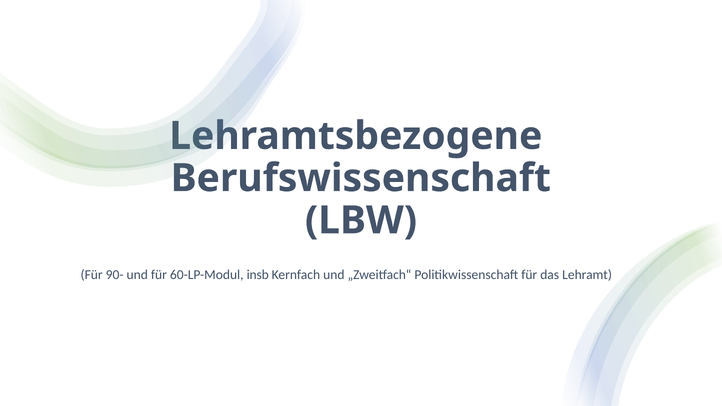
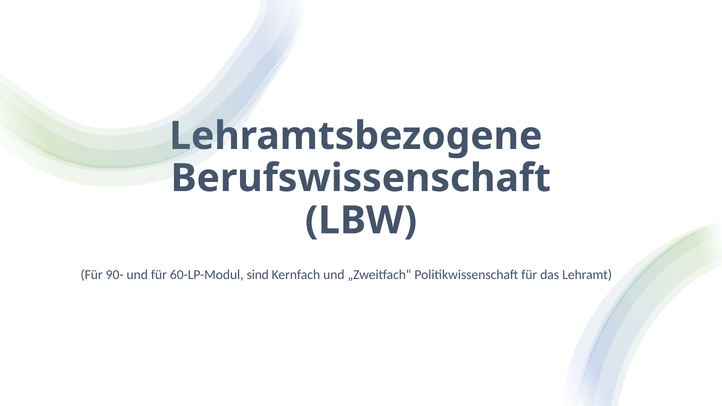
insb: insb -> sind (258, 275)
